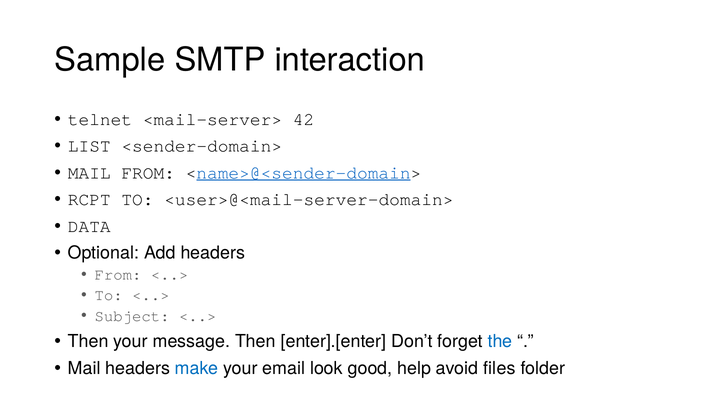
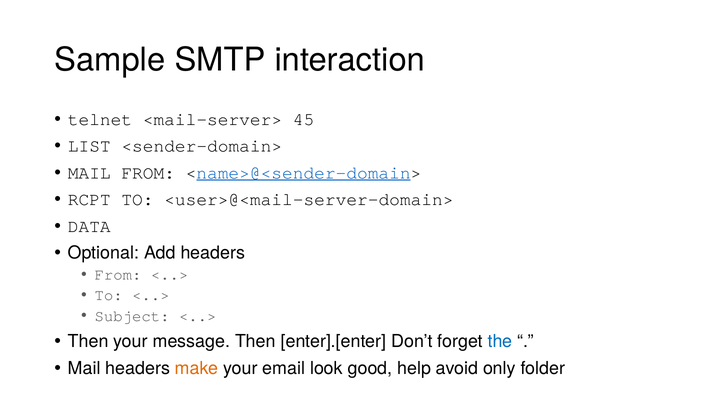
42: 42 -> 45 (304, 119)
make colour: blue -> orange (197, 368)
files: files -> only (499, 368)
